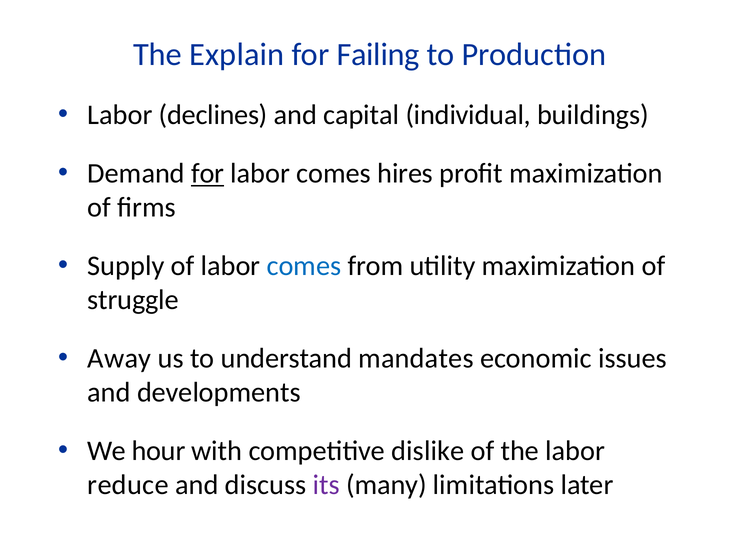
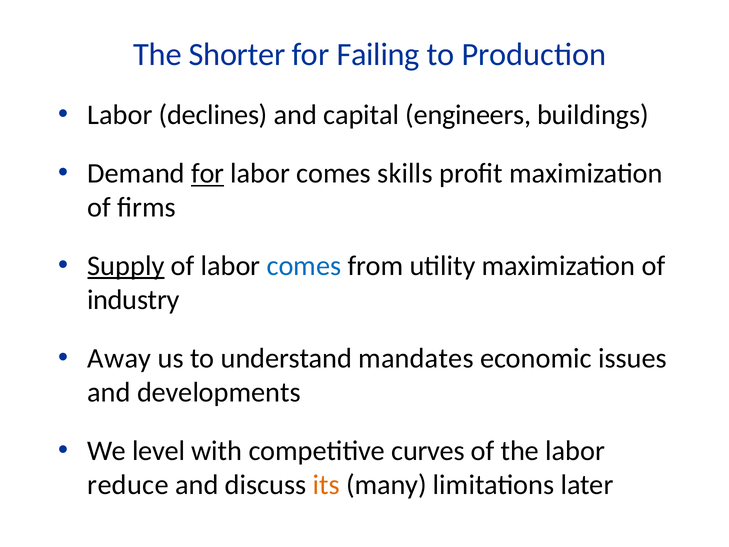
Explain: Explain -> Shorter (237, 55)
individual: individual -> engineers (468, 115)
hires: hires -> skills (405, 173)
Supply underline: none -> present (126, 266)
struggle: struggle -> industry (133, 300)
hour: hour -> level (159, 451)
dislike: dislike -> curves (428, 451)
its colour: purple -> orange (326, 485)
